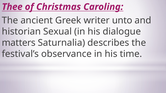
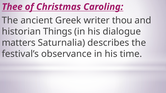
unto: unto -> thou (122, 20)
Sexual: Sexual -> Things (58, 32)
